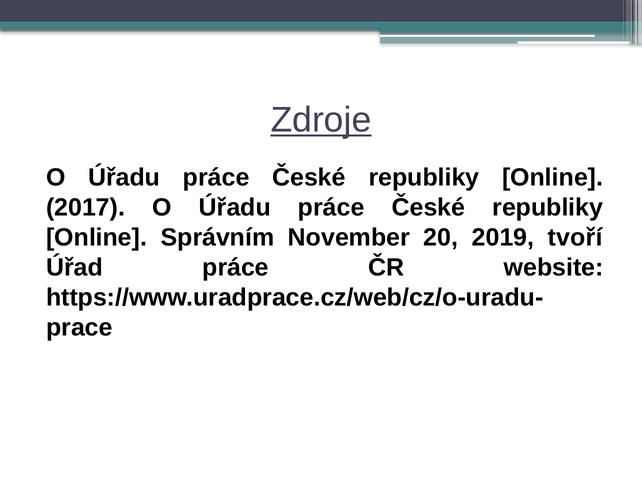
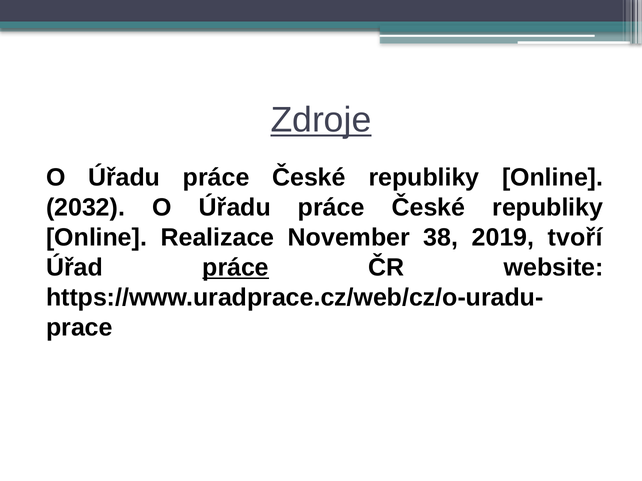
2017: 2017 -> 2032 (86, 208)
Správním: Správním -> Realizace (218, 238)
20: 20 -> 38 (441, 238)
práce underline: none -> present (236, 268)
